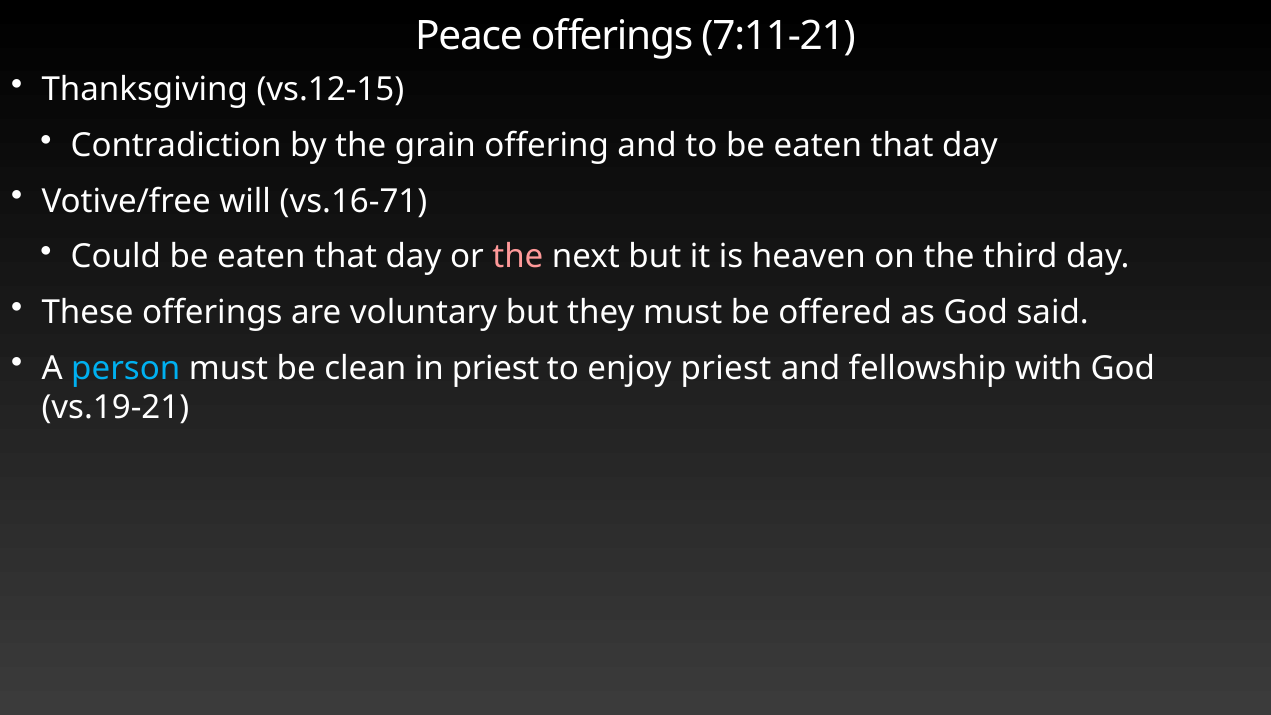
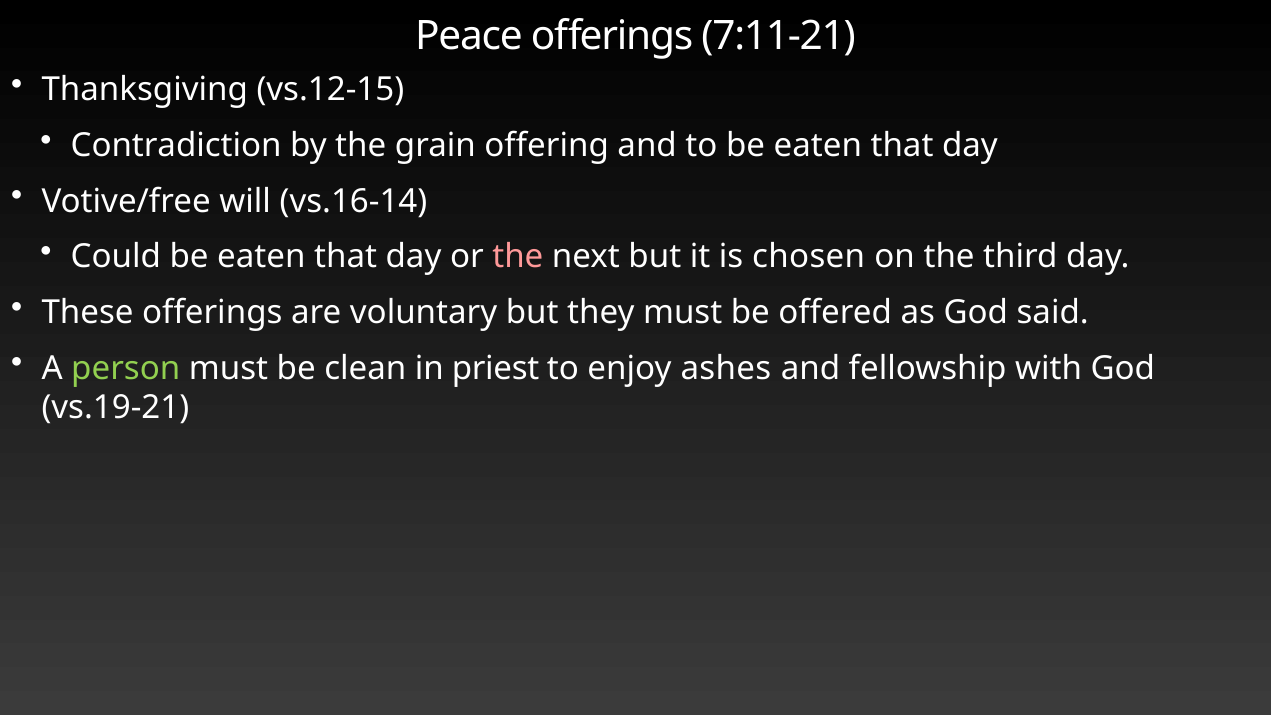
vs.16-71: vs.16-71 -> vs.16-14 (353, 201)
heaven: heaven -> chosen (809, 257)
person colour: light blue -> light green (126, 368)
enjoy priest: priest -> ashes (726, 368)
